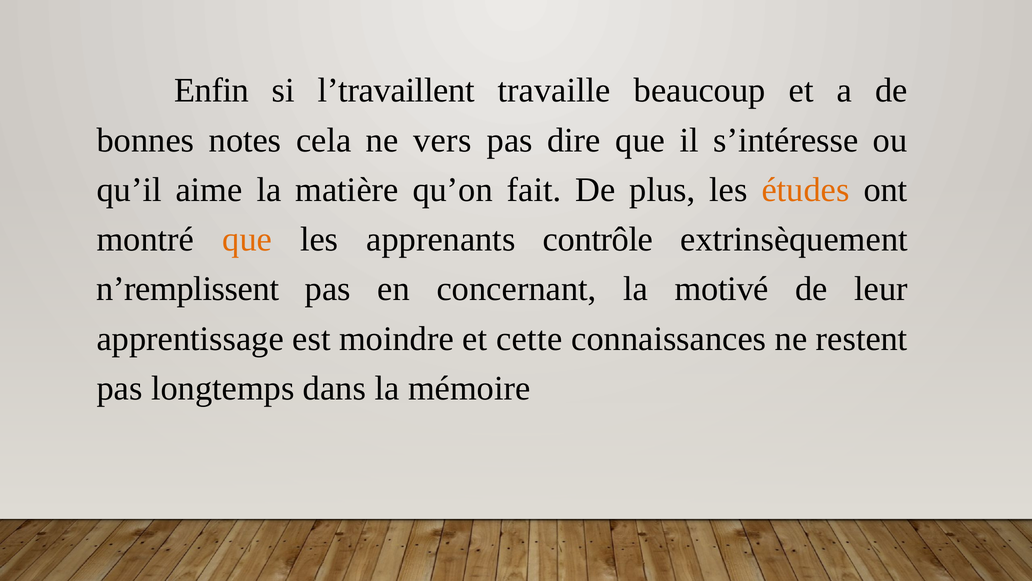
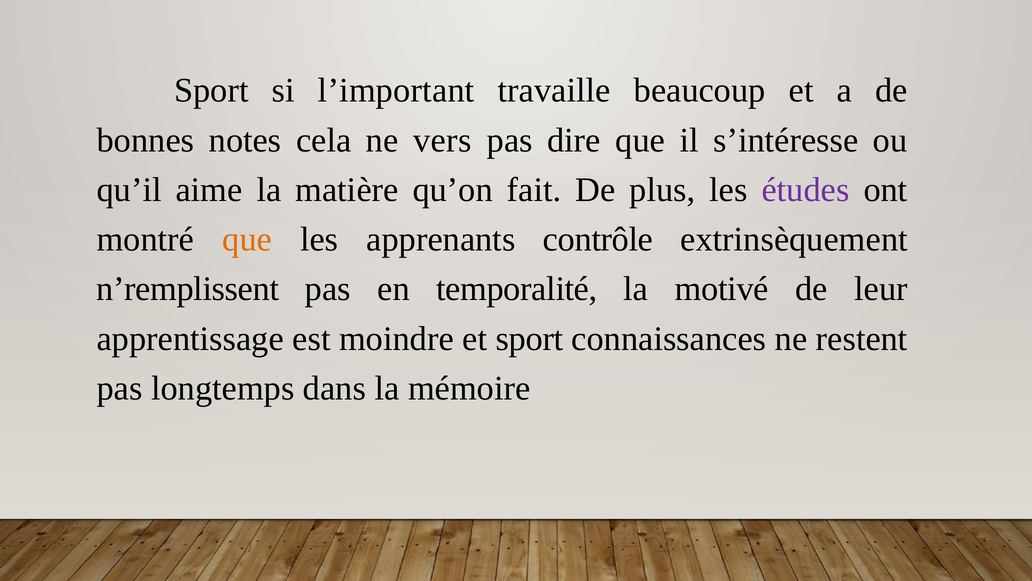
Enfin: Enfin -> Sport (211, 90)
l’travaillent: l’travaillent -> l’important (396, 90)
études colour: orange -> purple (806, 190)
concernant: concernant -> temporalité (517, 289)
et cette: cette -> sport (530, 338)
